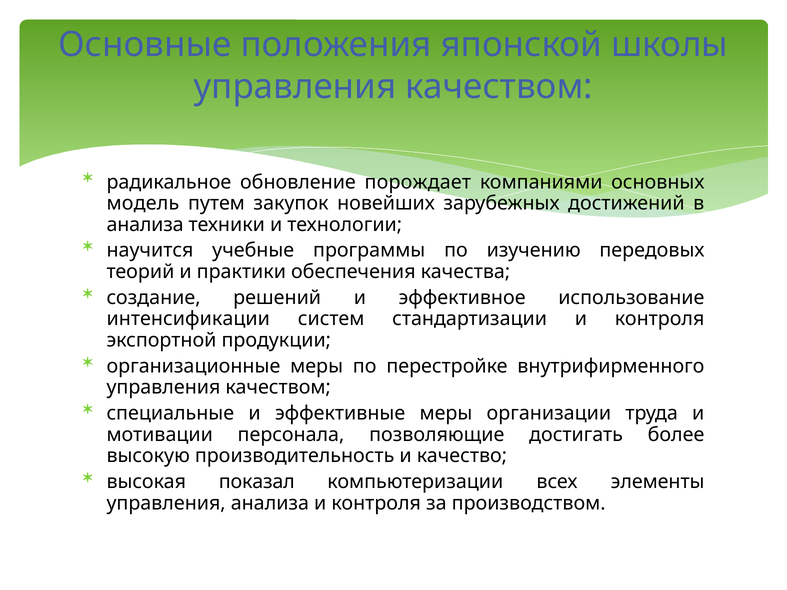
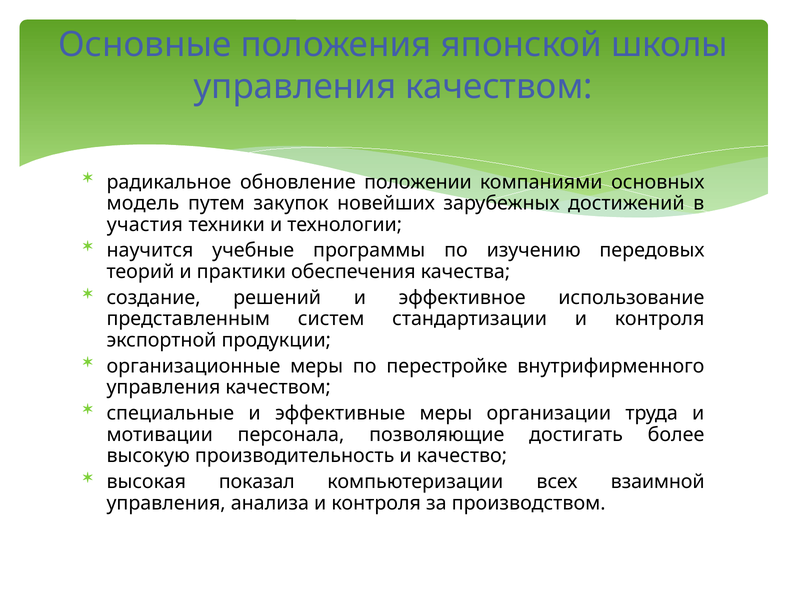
порождает: порождает -> положении (418, 182)
анализа: анализа -> участия (145, 225)
интенсификации: интенсификации -> представленным (188, 319)
элементы: элементы -> взаимной (658, 482)
